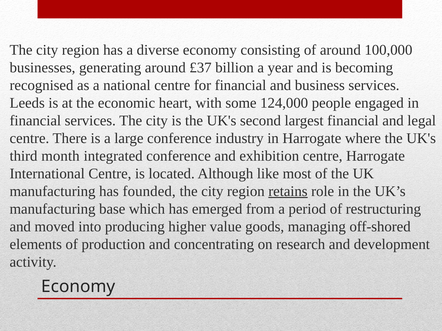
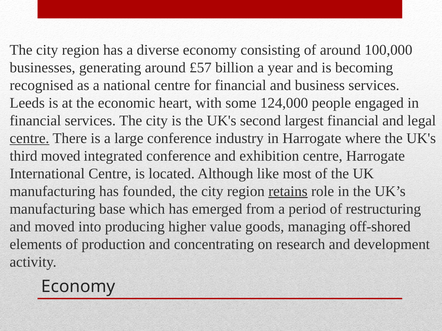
£37: £37 -> £57 (201, 68)
centre underline: none -> present (29, 138)
third month: month -> moved (61, 156)
